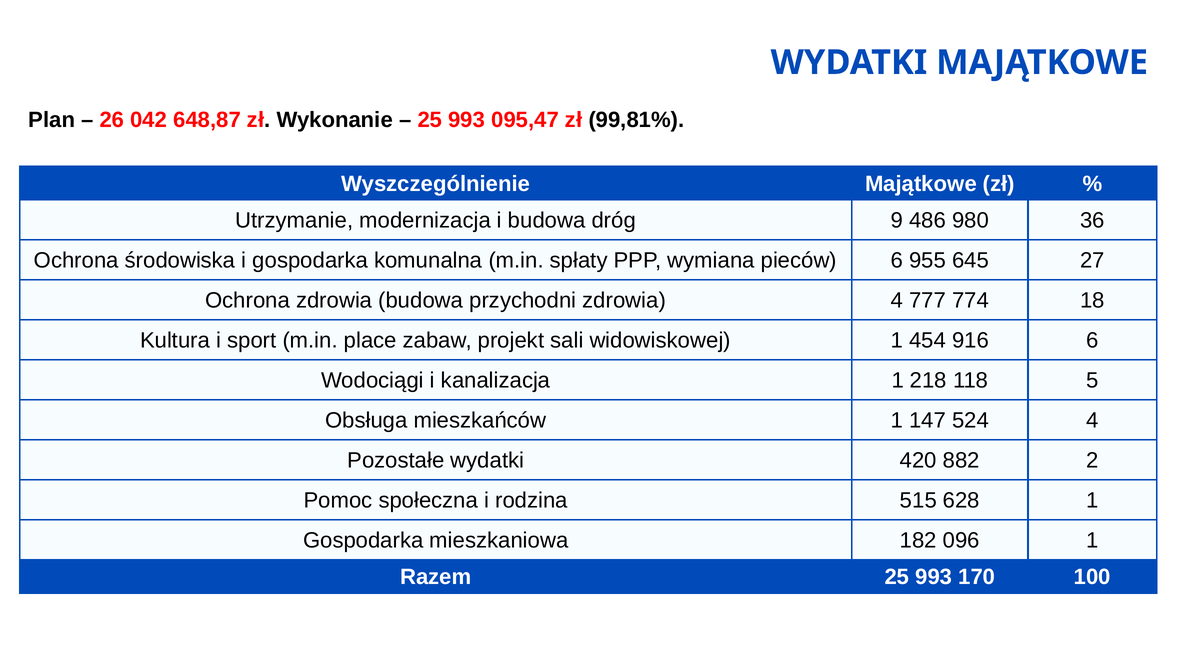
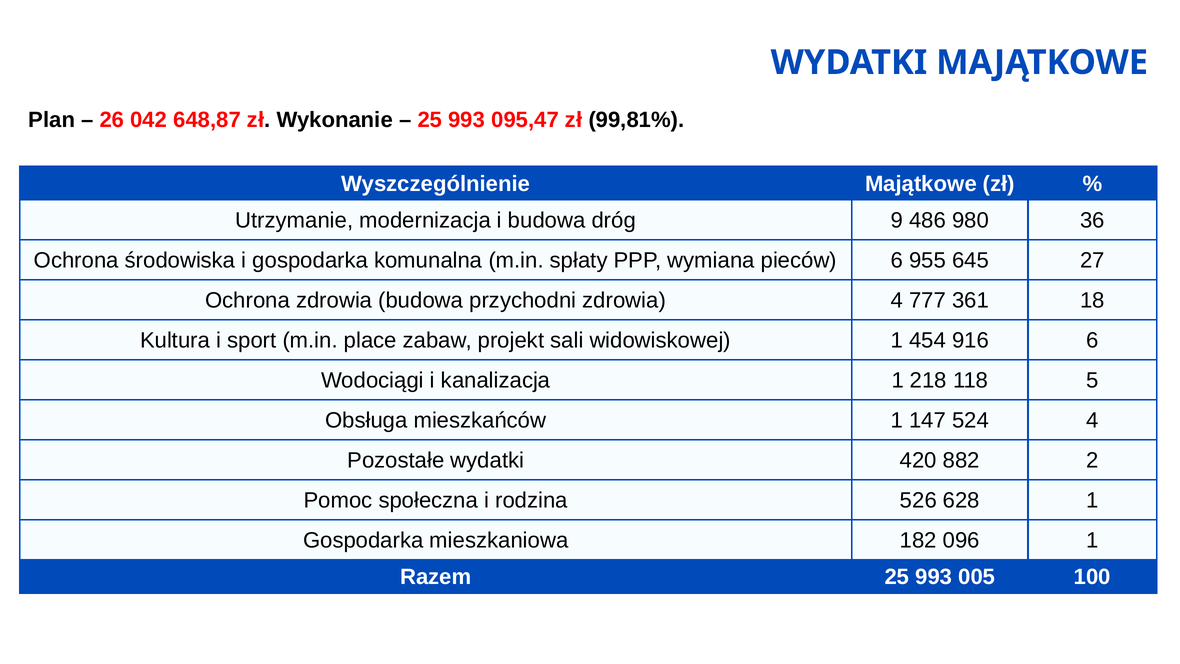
774: 774 -> 361 (971, 300)
515: 515 -> 526 (918, 500)
170: 170 -> 005 (977, 577)
